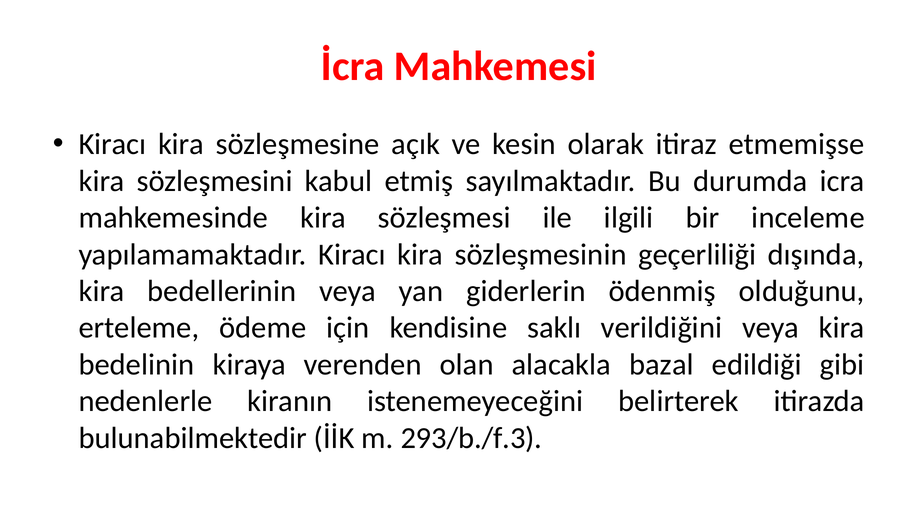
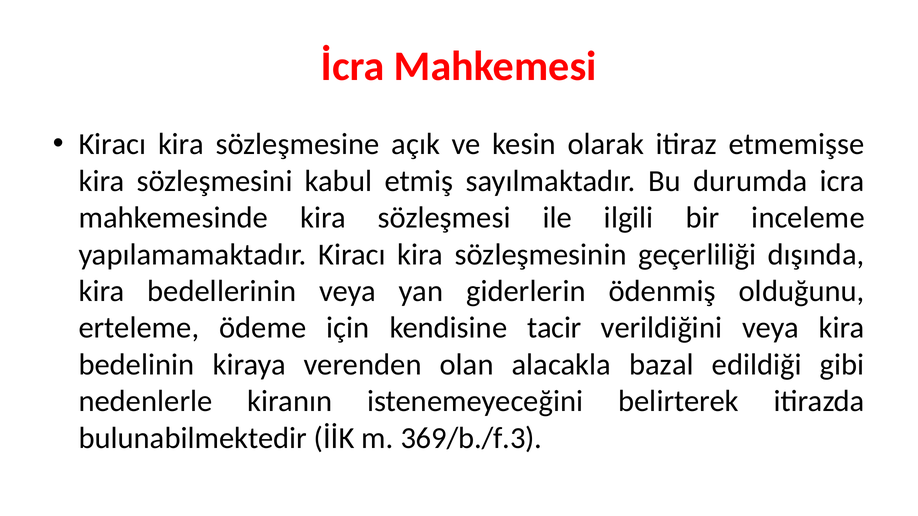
saklı: saklı -> tacir (554, 328)
293/b./f.3: 293/b./f.3 -> 369/b./f.3 (471, 438)
